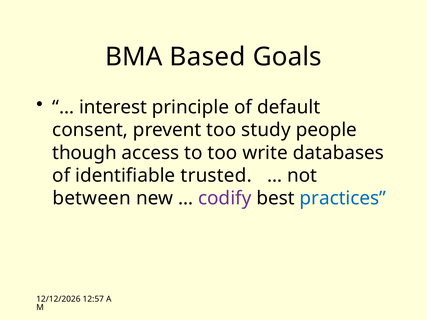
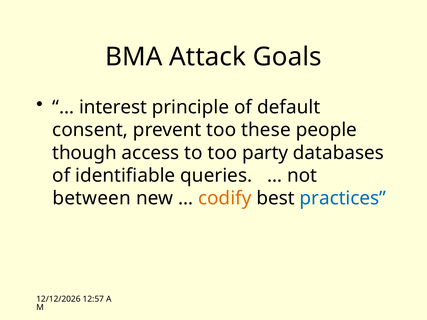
Based: Based -> Attack (208, 57)
study: study -> these (266, 130)
write: write -> party (265, 153)
trusted: trusted -> queries (216, 176)
codify colour: purple -> orange (225, 198)
